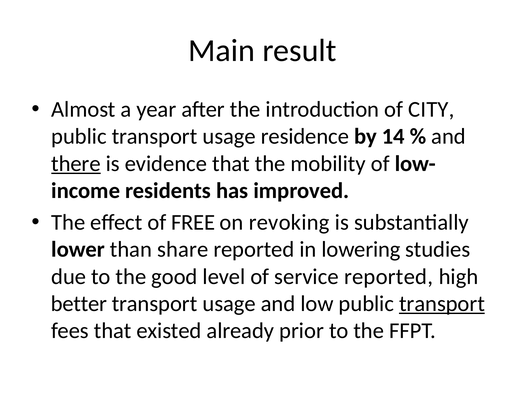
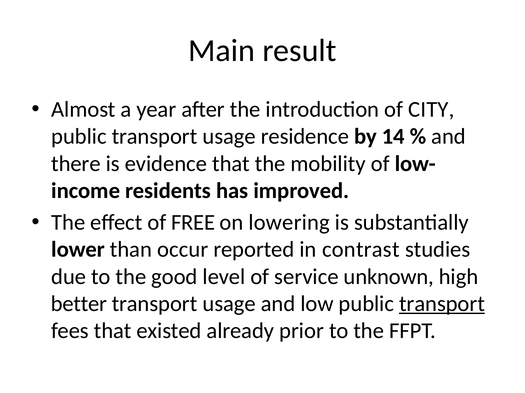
there underline: present -> none (76, 164)
revoking: revoking -> lowering (289, 223)
share: share -> occur (183, 250)
lowering: lowering -> contrast (361, 250)
service reported: reported -> unknown (389, 277)
